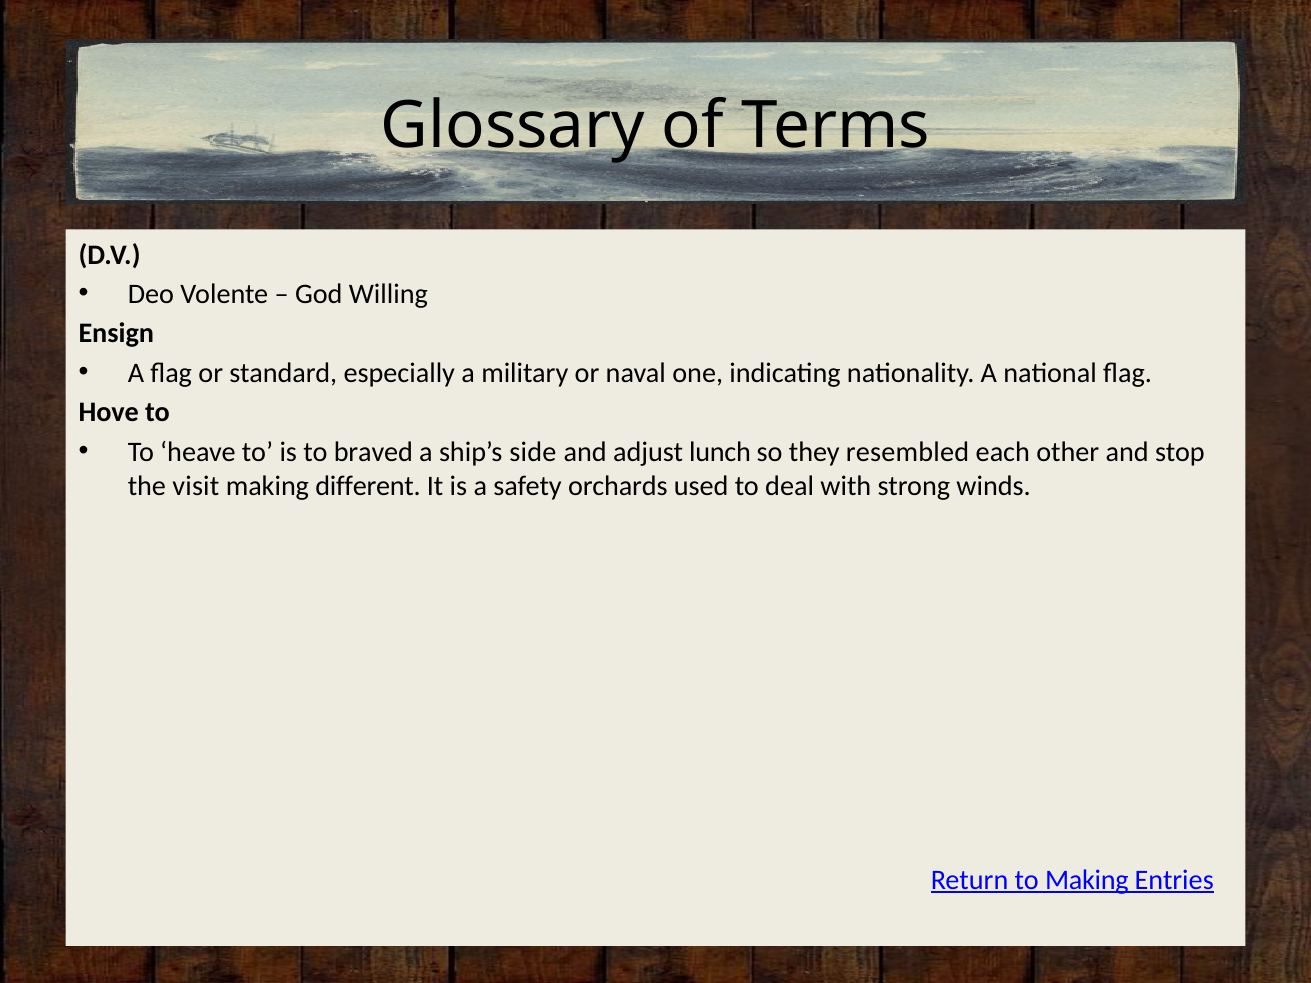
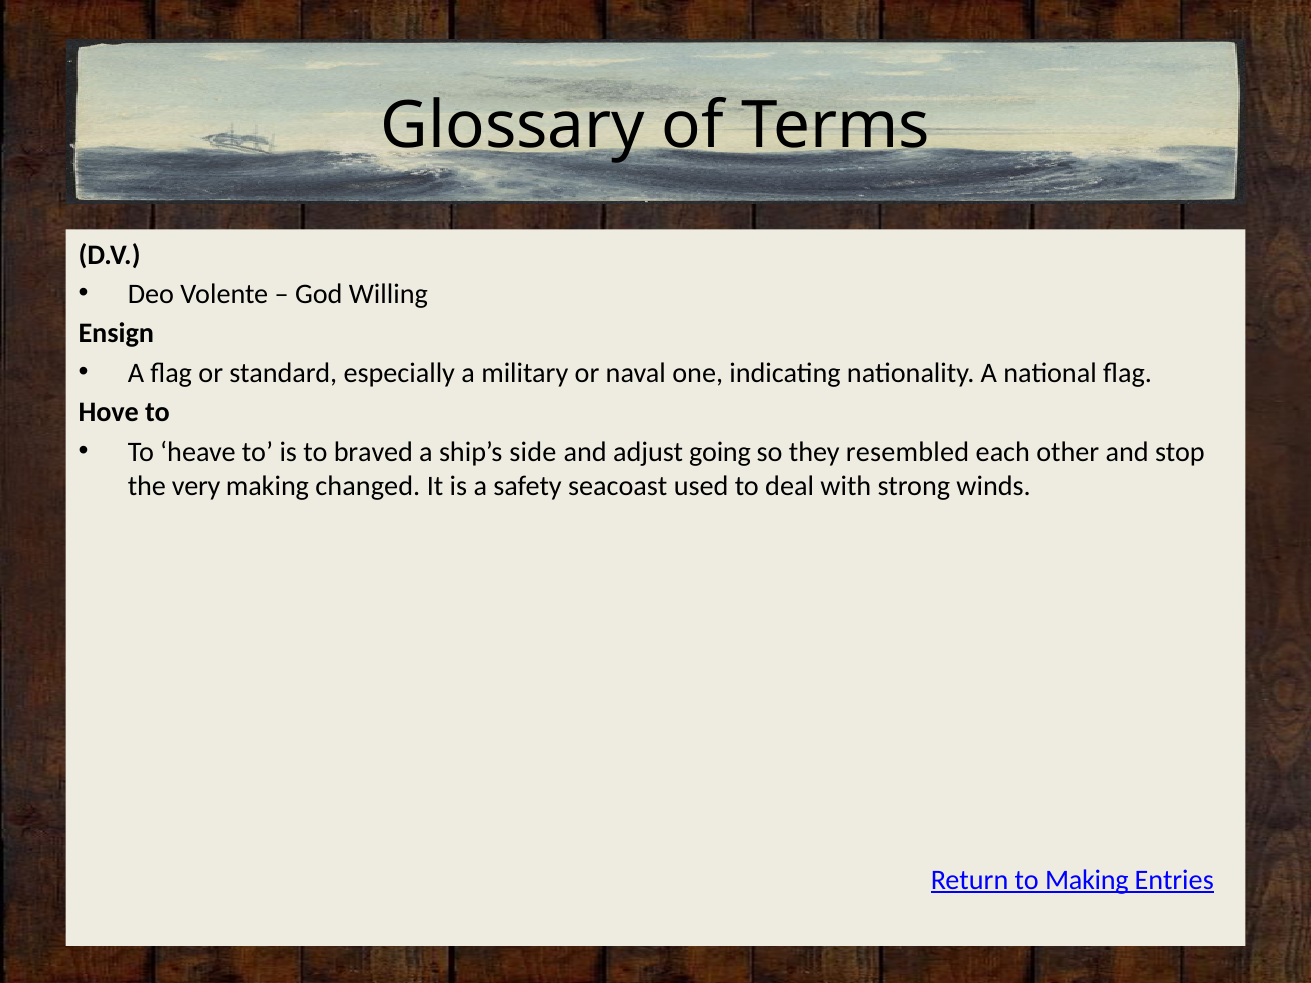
lunch: lunch -> going (720, 452)
visit: visit -> very (196, 486)
different: different -> changed (368, 486)
orchards: orchards -> seacoast (618, 486)
